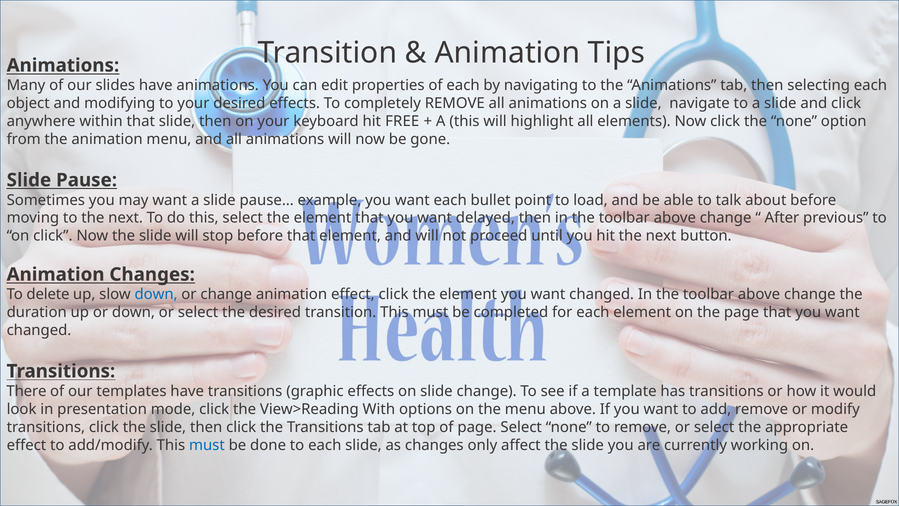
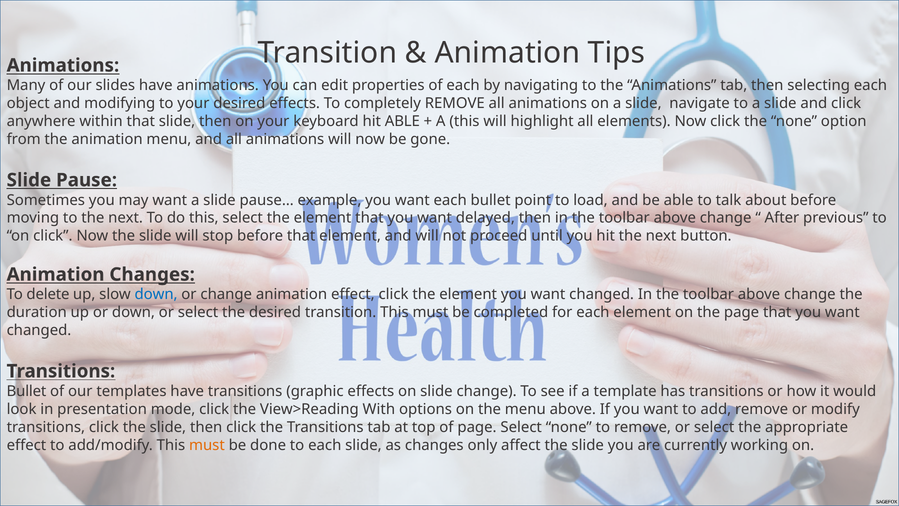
hit FREE: FREE -> ABLE (402, 121)
There: There -> Bullet (26, 391)
must colour: blue -> orange (207, 445)
